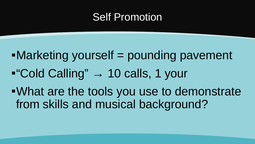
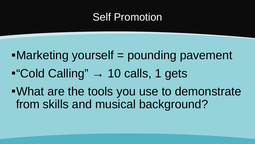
your: your -> gets (176, 73)
